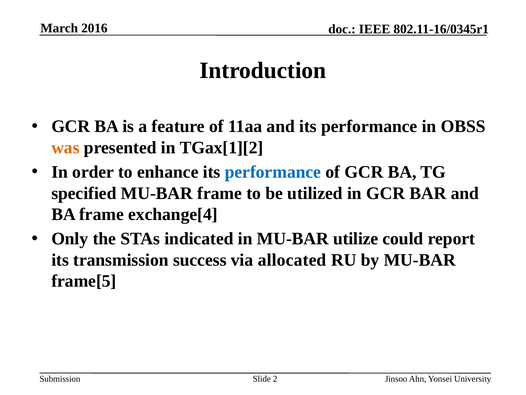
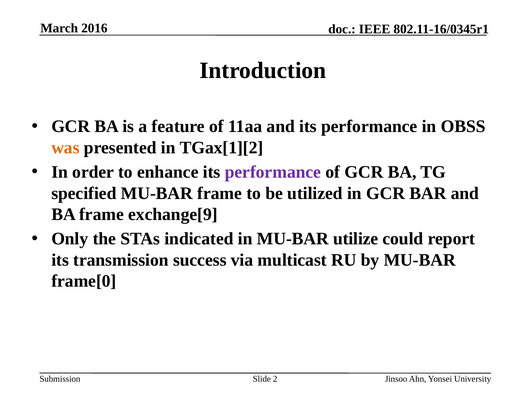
performance colour: blue -> purple (273, 172)
exchange[4: exchange[4 -> exchange[9 (173, 214)
allocated: allocated -> multicast (292, 260)
frame[5: frame[5 -> frame[0 (84, 281)
